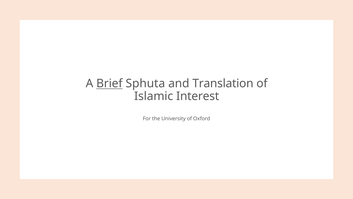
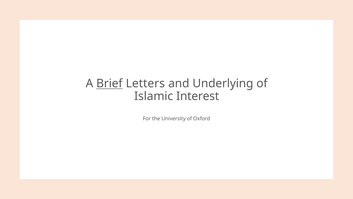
Sphuta: Sphuta -> Letters (145, 83)
Translation: Translation -> Underlying (223, 83)
